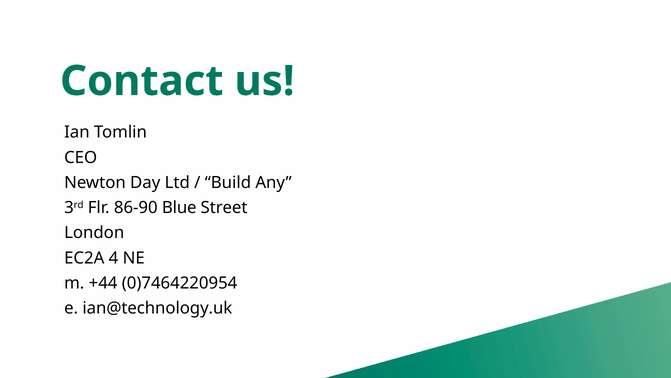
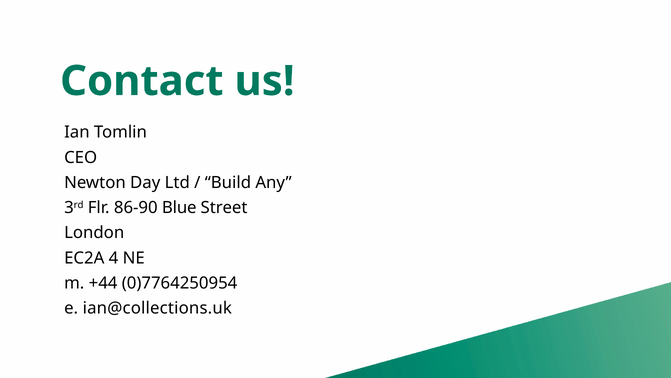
0)7464220954: 0)7464220954 -> 0)7764250954 (180, 283)
ian@technology.uk: ian@technology.uk -> ian@collections.uk (157, 308)
